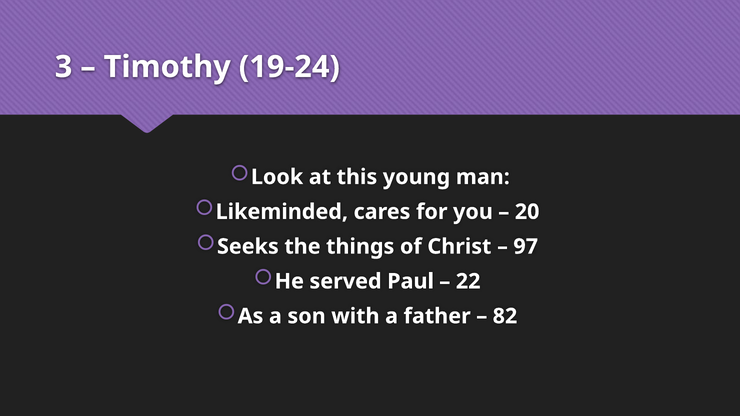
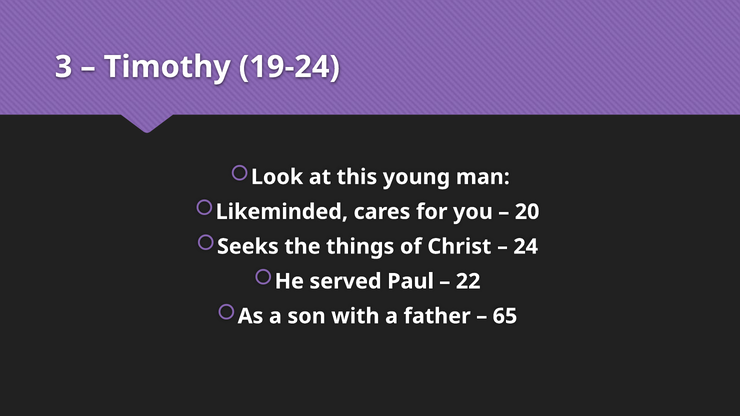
97: 97 -> 24 (526, 247)
82: 82 -> 65 (505, 316)
